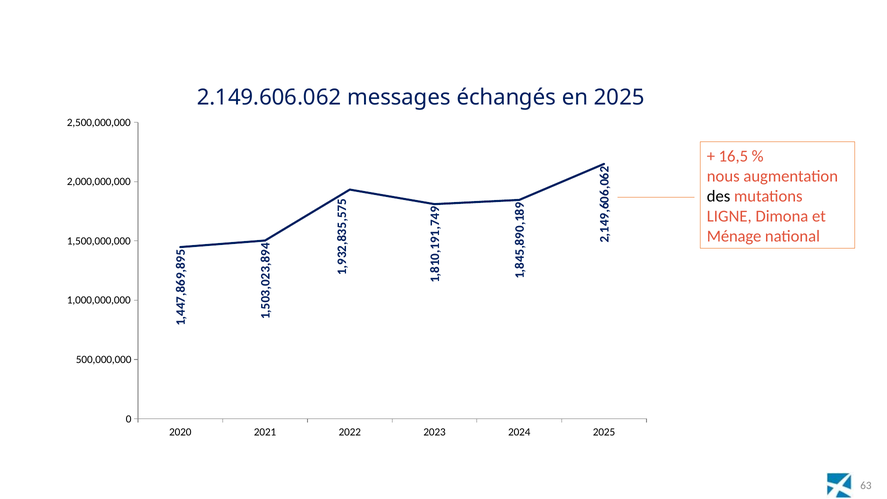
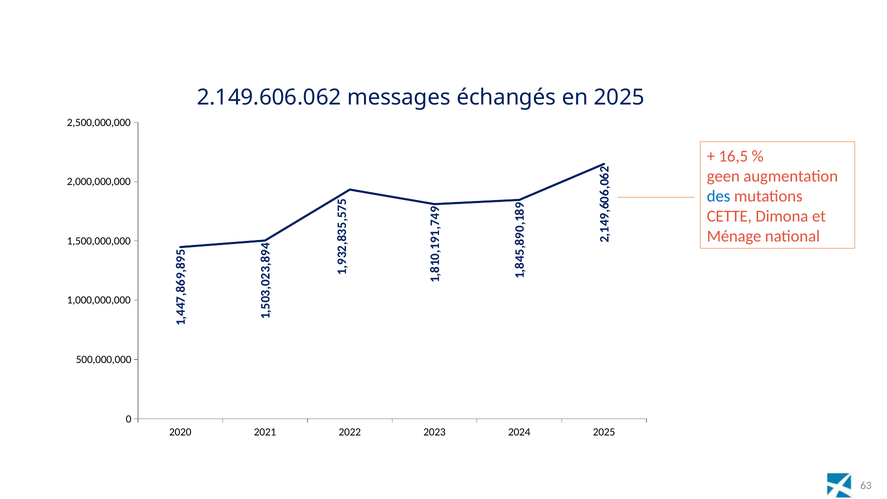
nous: nous -> geen (723, 176)
des colour: black -> blue (719, 196)
LIGNE: LIGNE -> CETTE (729, 216)
